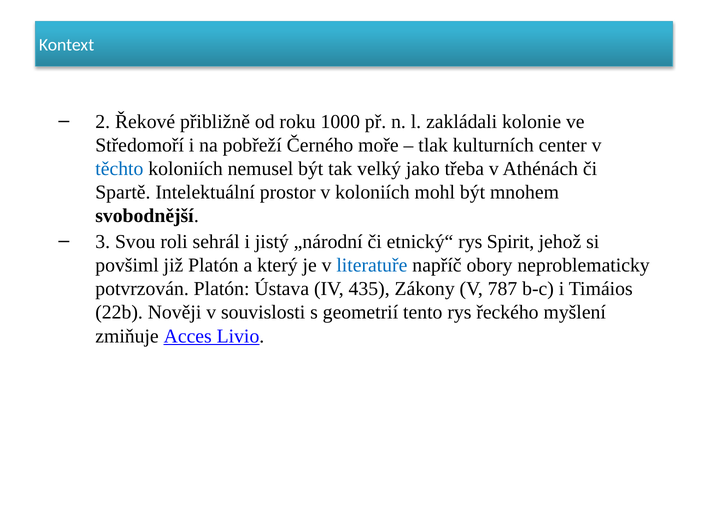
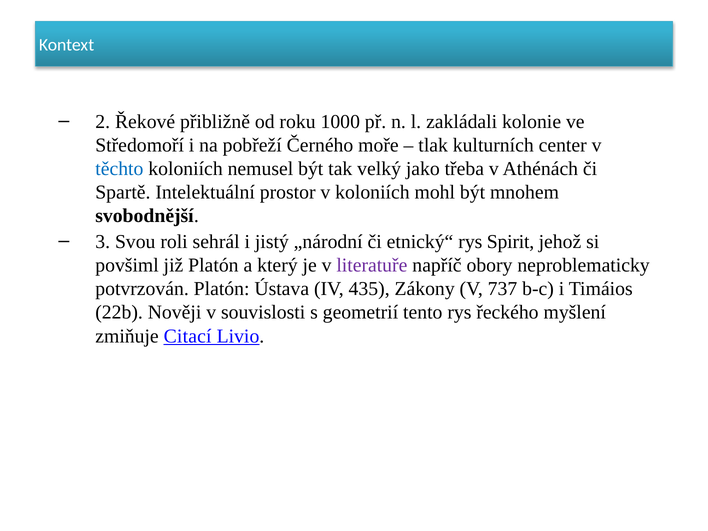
literatuře colour: blue -> purple (372, 265)
787: 787 -> 737 (502, 289)
Acces: Acces -> Citací (188, 336)
